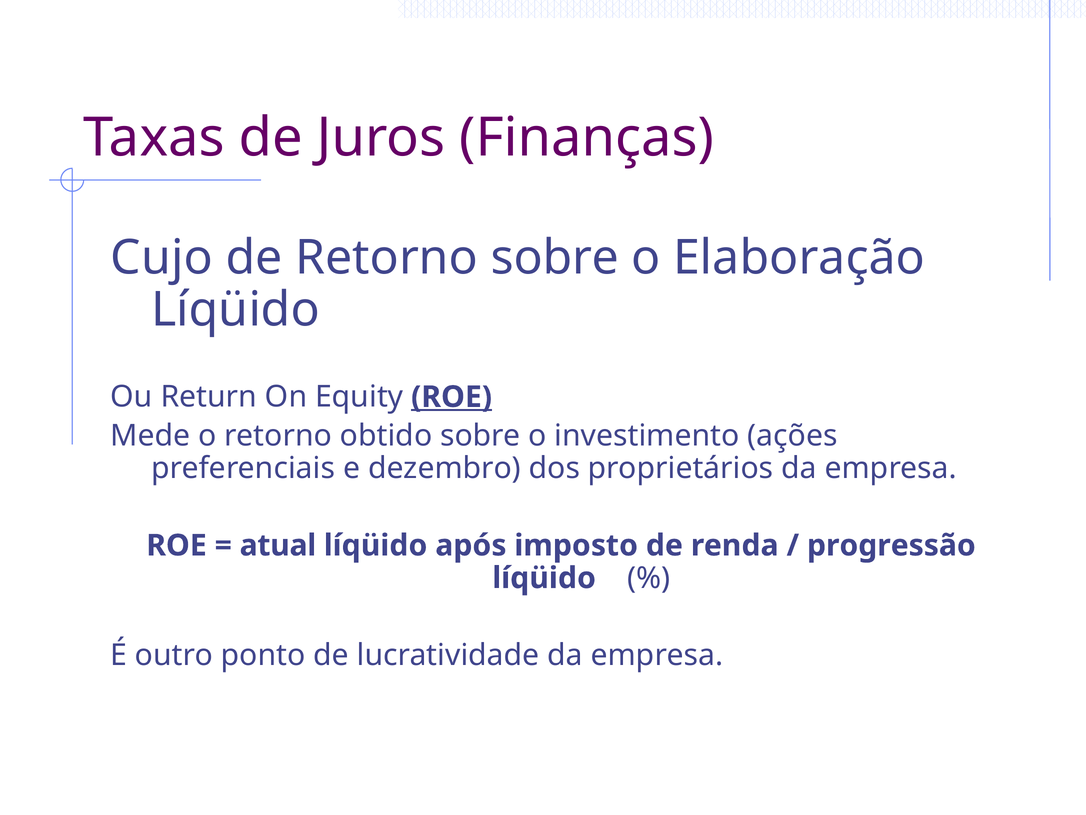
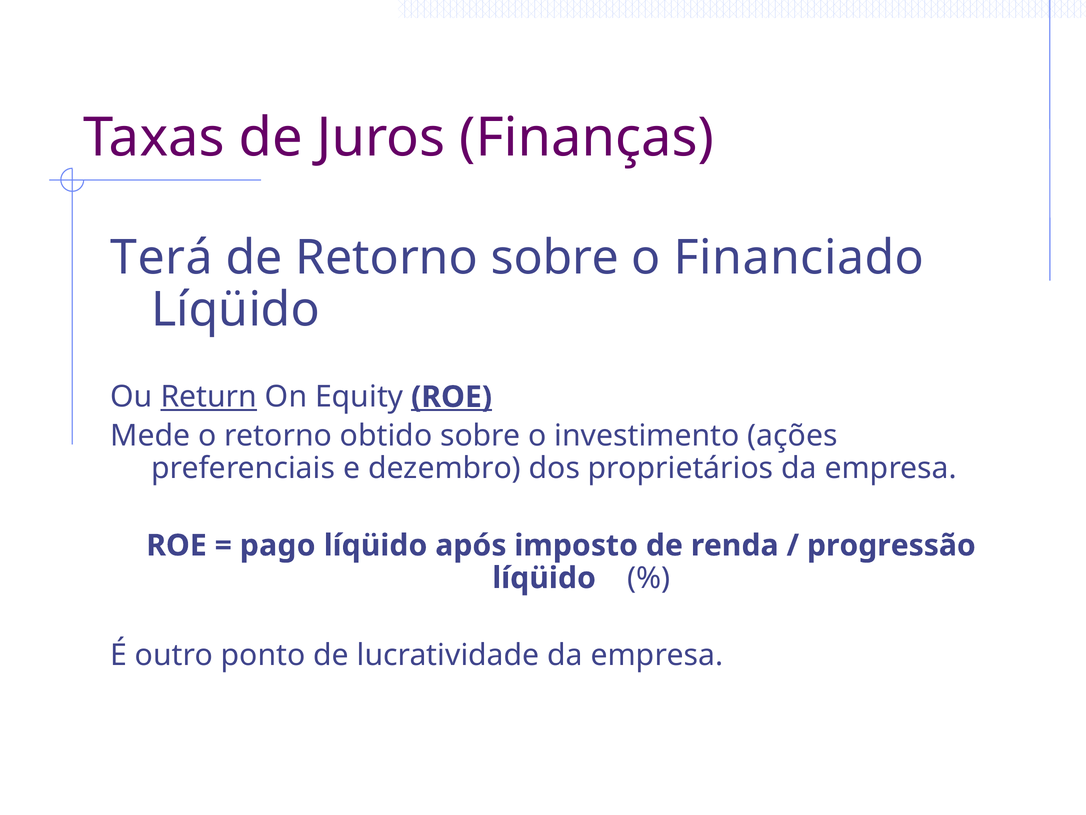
Cujo: Cujo -> Terá (162, 257)
Elaboração: Elaboração -> Financiado (799, 257)
Return underline: none -> present (209, 397)
atual: atual -> pago (278, 545)
